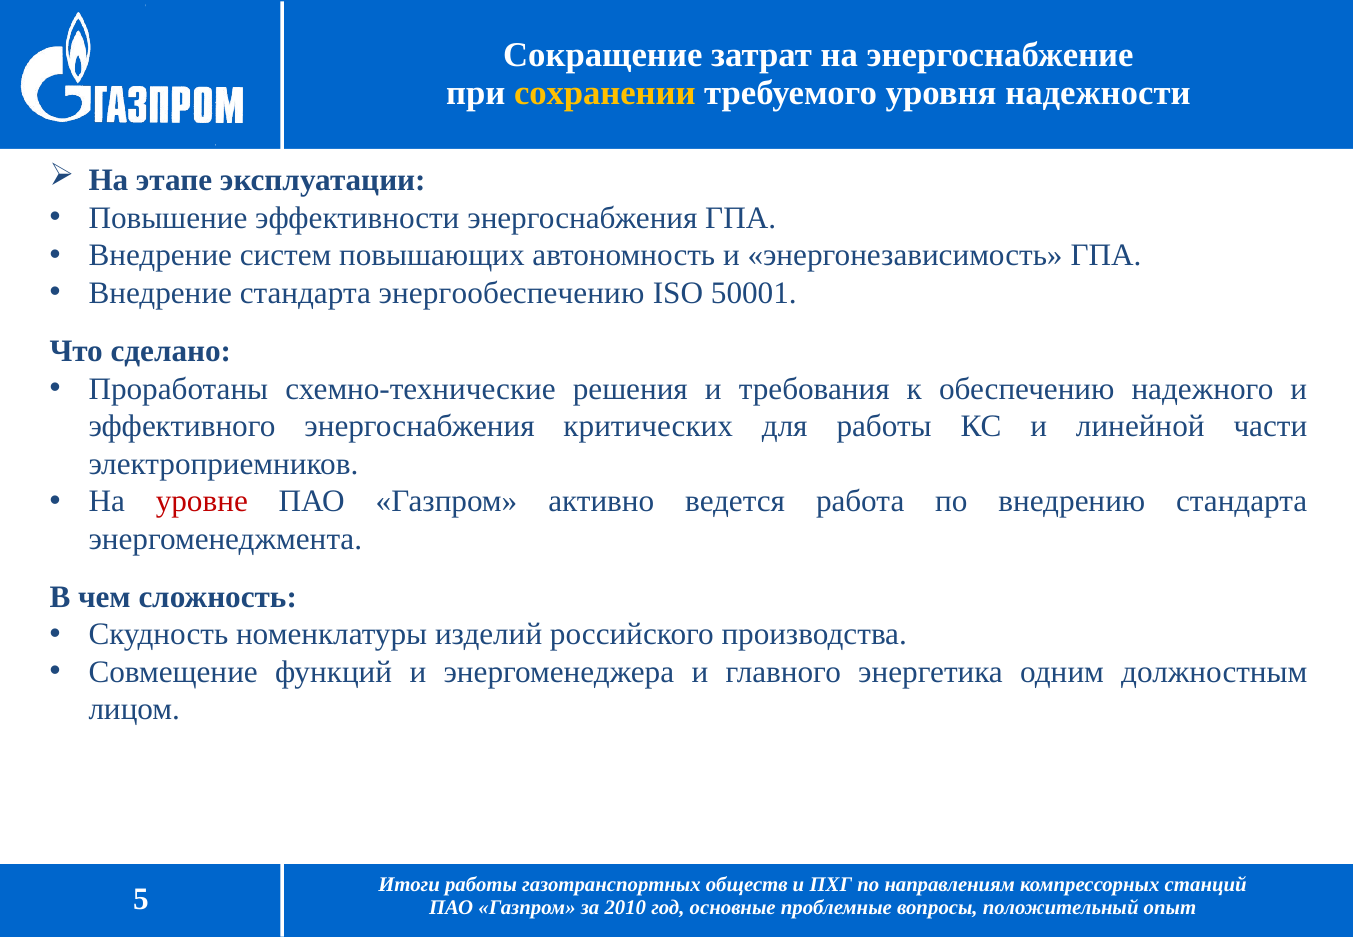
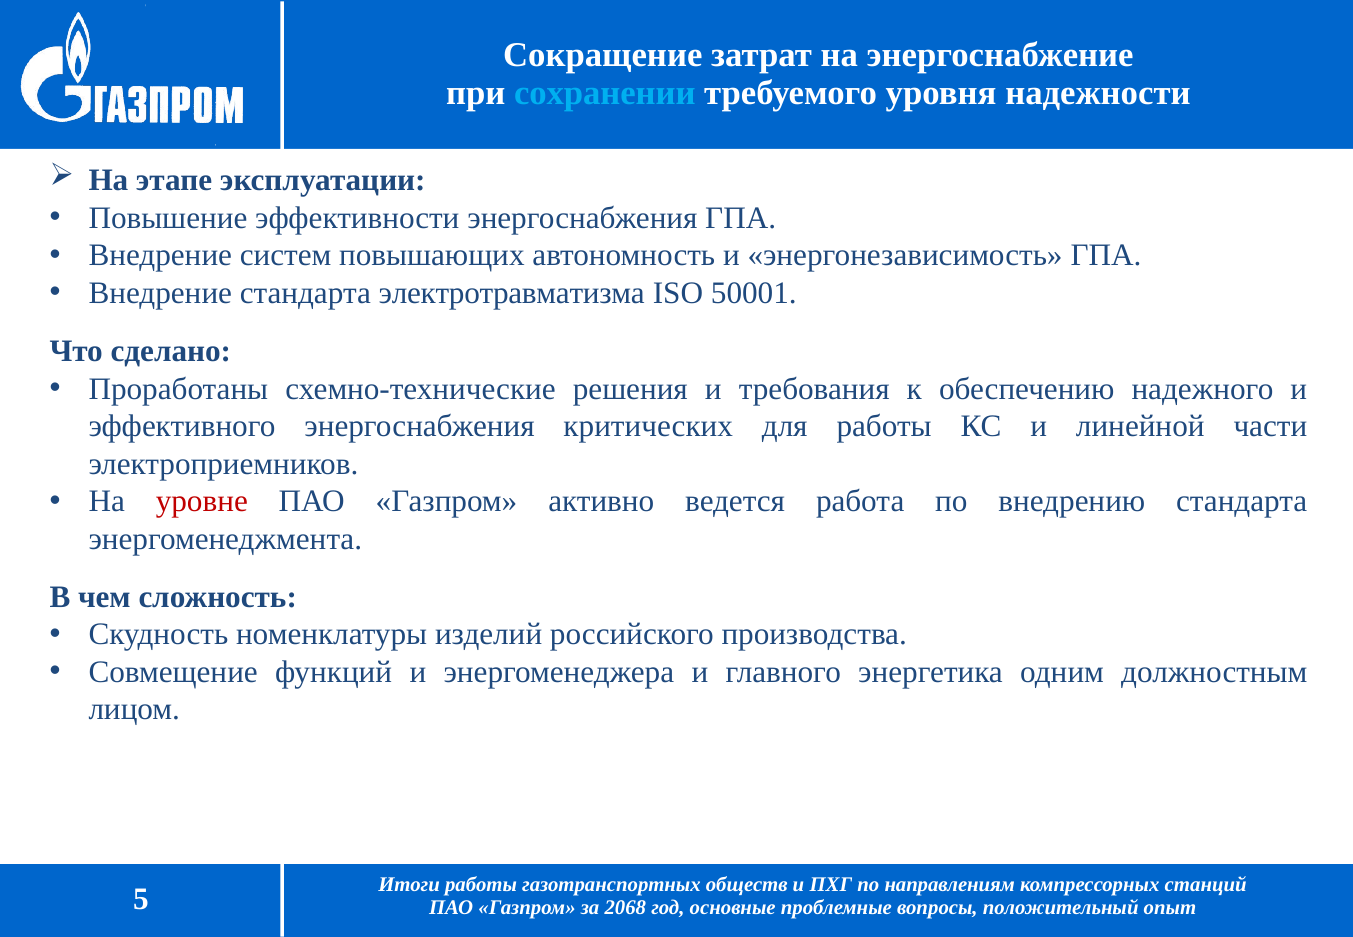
сохранении colour: yellow -> light blue (605, 93)
энергообеспечению: энергообеспечению -> электротравматизма (512, 293)
2010: 2010 -> 2068 (625, 907)
